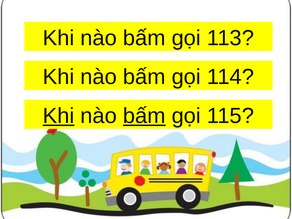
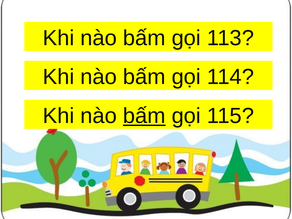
Khi underline: present -> none (59, 116)
